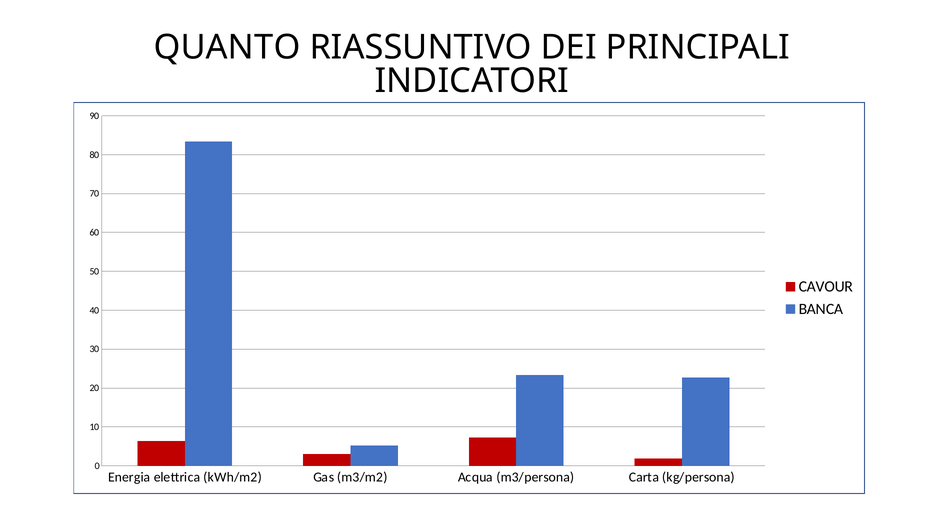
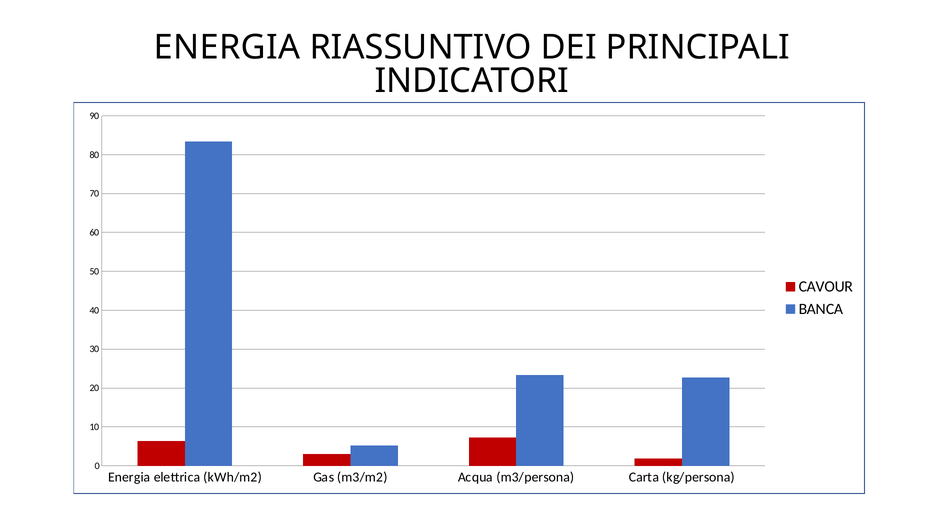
QUANTO: QUANTO -> ENERGIA (227, 47)
